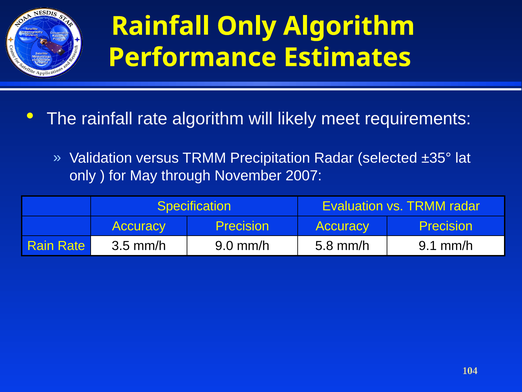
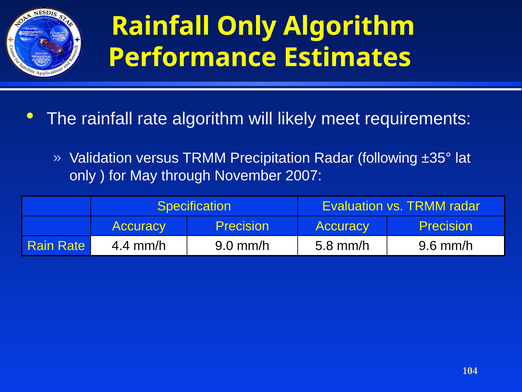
selected: selected -> following (388, 158)
3.5: 3.5 -> 4.4 (121, 246)
9.1: 9.1 -> 9.6 (428, 246)
